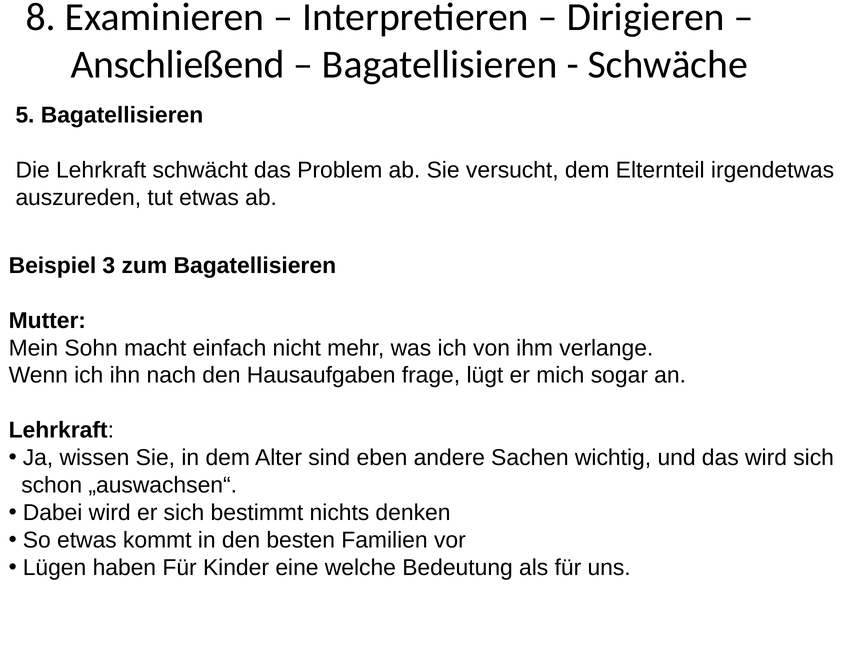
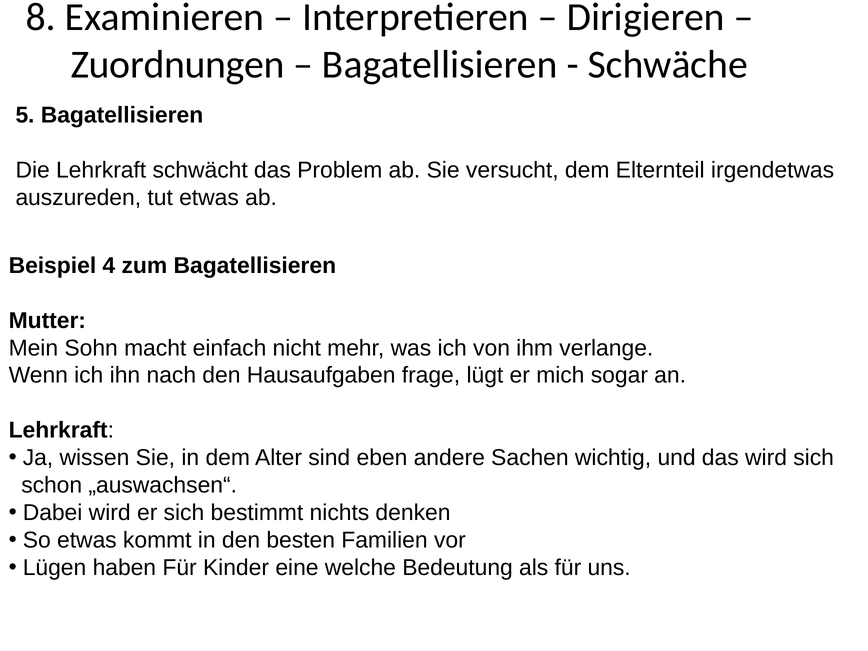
Anschließend: Anschließend -> Zuordnungen (178, 65)
3: 3 -> 4 (109, 266)
